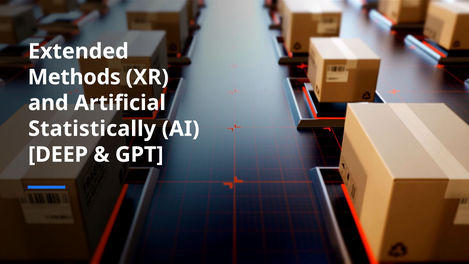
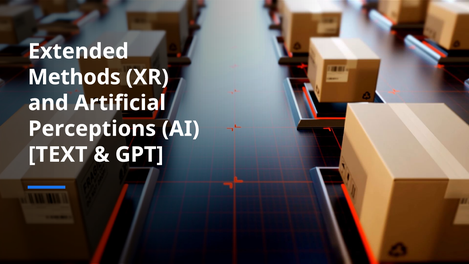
Statistically: Statistically -> Perceptions (92, 129)
DEEP: DEEP -> TEXT (58, 154)
